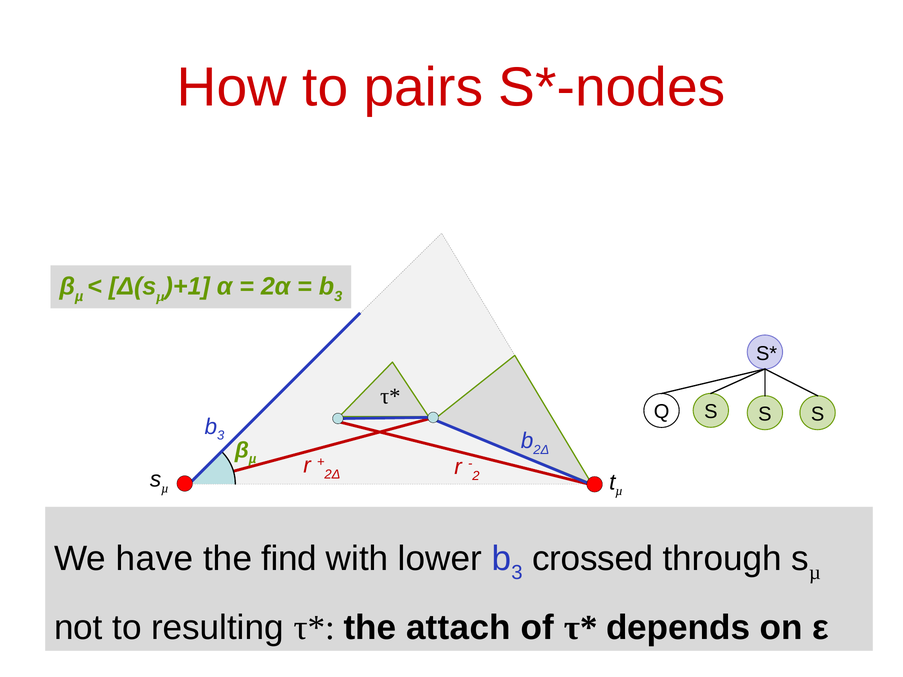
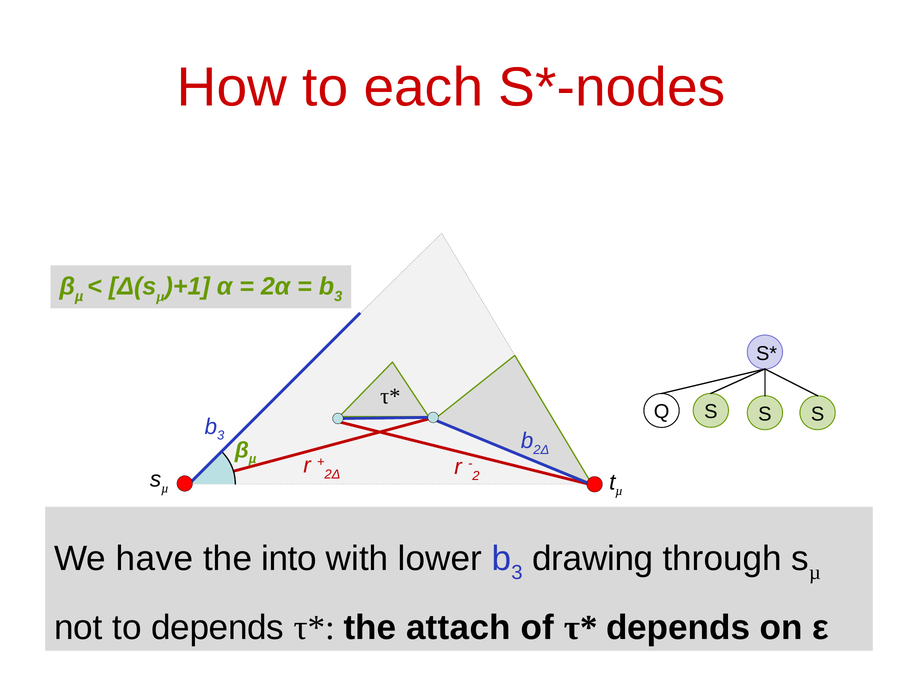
pairs: pairs -> each (423, 87)
find: find -> into (289, 559)
crossed: crossed -> drawing (593, 559)
to resulting: resulting -> depends (218, 628)
